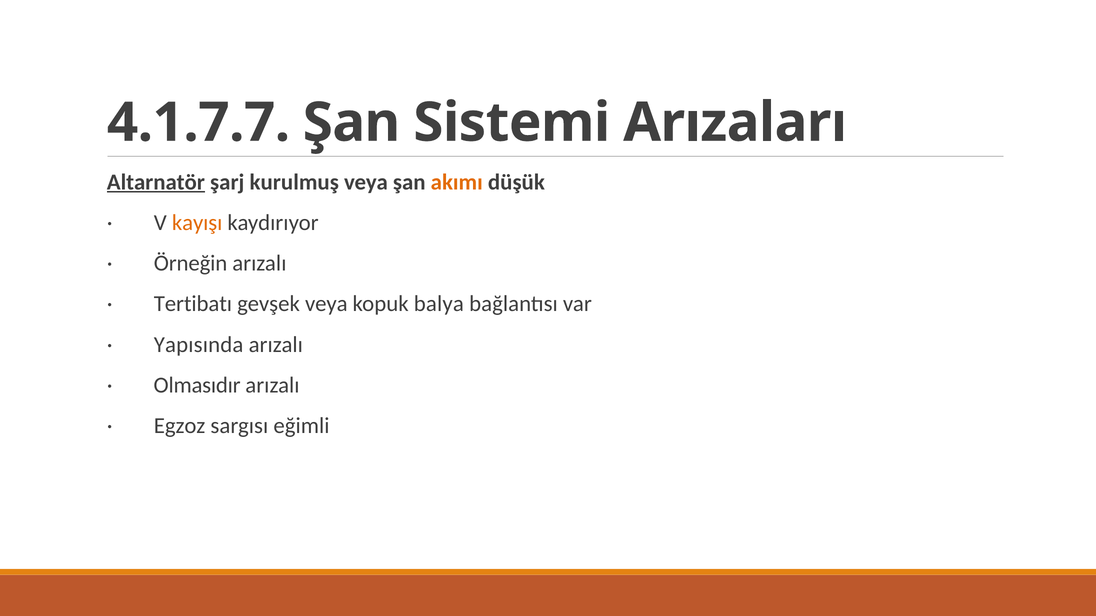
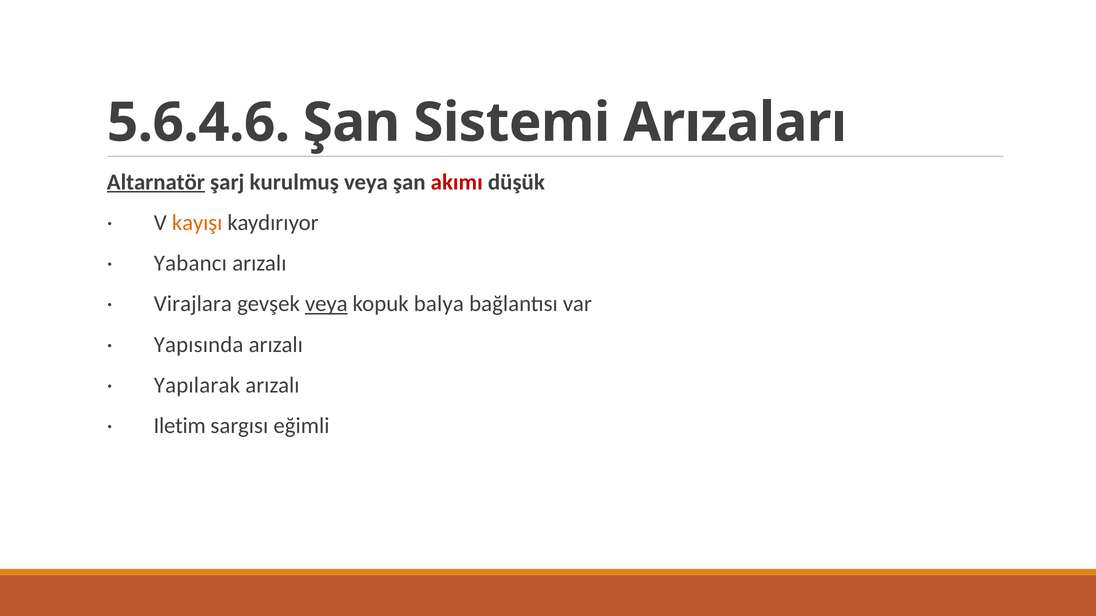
4.1.7.7: 4.1.7.7 -> 5.6.4.6 (199, 123)
akımı colour: orange -> red (457, 182)
Örneğin: Örneğin -> Yabancı (190, 264)
Tertibatı: Tertibatı -> Virajlara (193, 304)
veya underline: none -> present (326, 304)
Olmasıdır: Olmasıdır -> Yapılarak (197, 385)
Egzoz: Egzoz -> Iletim (180, 426)
